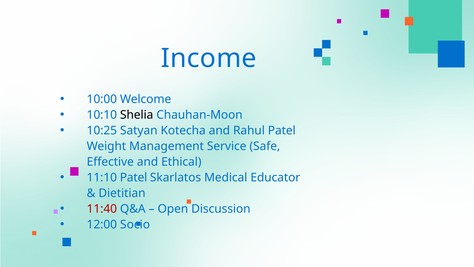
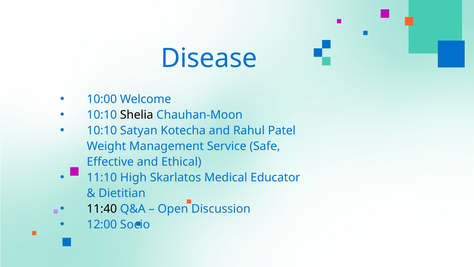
Income: Income -> Disease (209, 58)
10:25: 10:25 -> 10:10 (102, 131)
11:10 Patel: Patel -> High (133, 177)
11:40 colour: red -> black (102, 209)
